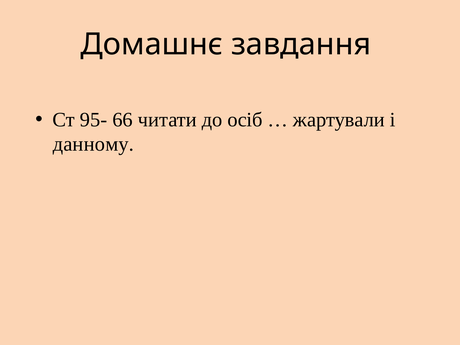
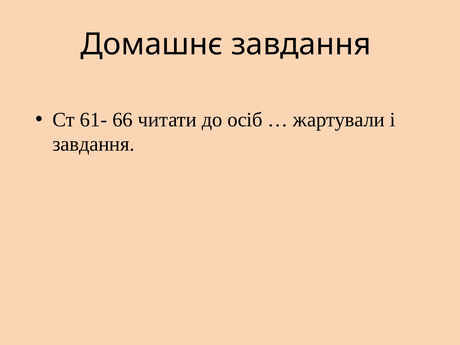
95-: 95- -> 61- (94, 120)
данному: данному -> завдання (94, 144)
